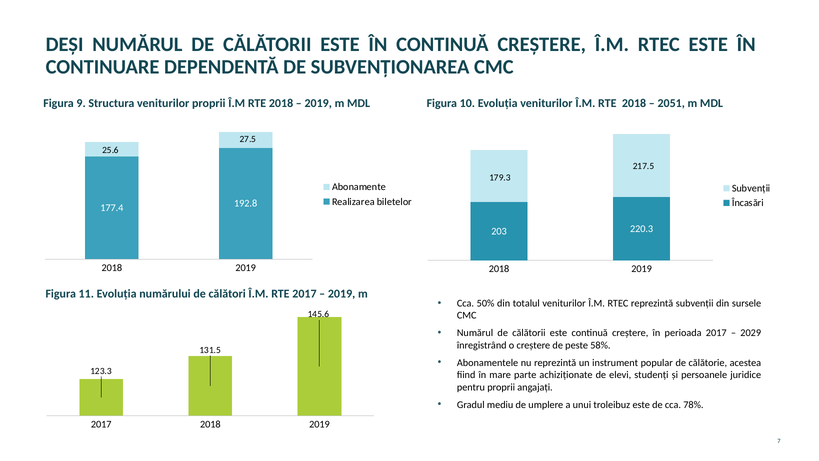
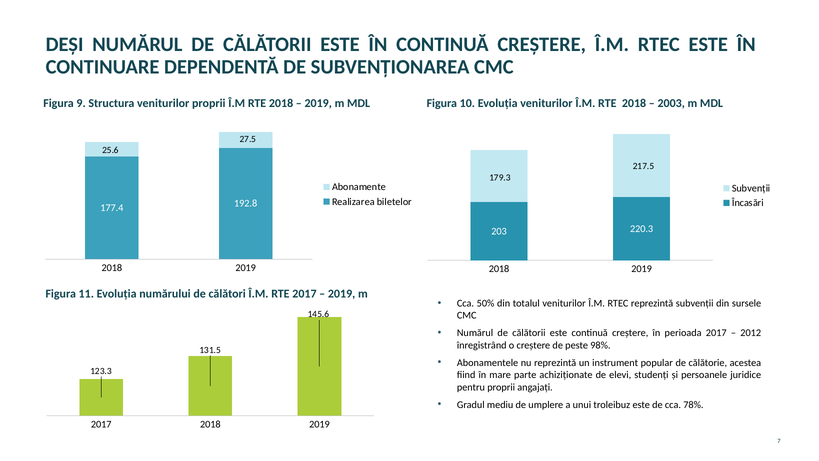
2051: 2051 -> 2003 (671, 103)
2029: 2029 -> 2012 (751, 333)
58%: 58% -> 98% (600, 345)
